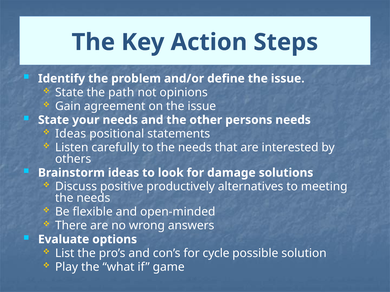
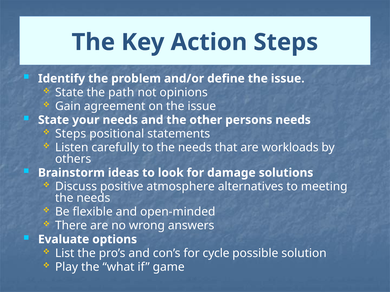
Ideas: Ideas -> Steps (71, 134)
interested: interested -> workloads (290, 148)
productively: productively -> atmosphere (181, 187)
